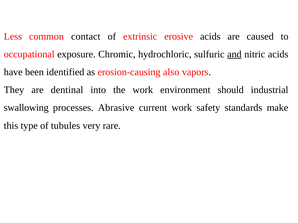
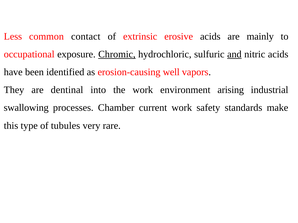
caused: caused -> mainly (260, 36)
Chromic underline: none -> present (117, 54)
also: also -> well (171, 72)
should: should -> arising (231, 90)
Abrasive: Abrasive -> Chamber (116, 108)
